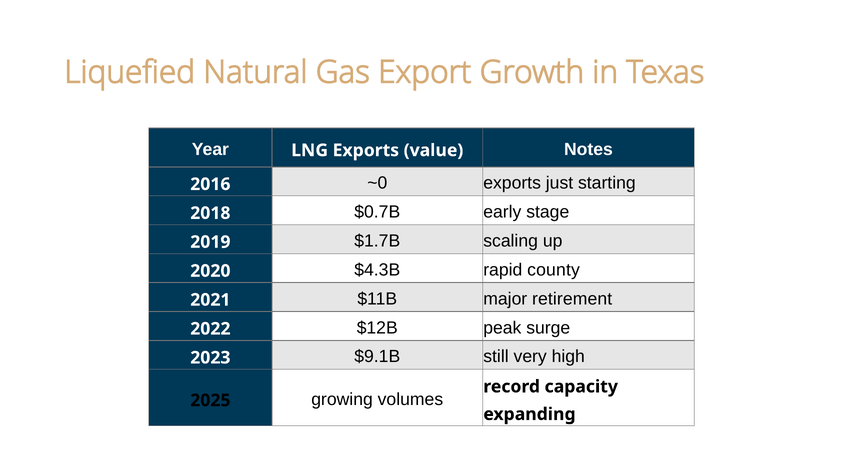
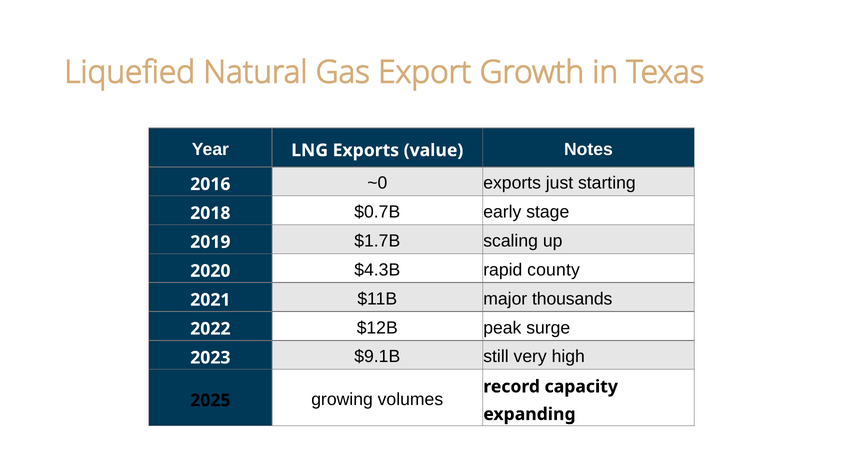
retirement: retirement -> thousands (572, 299)
